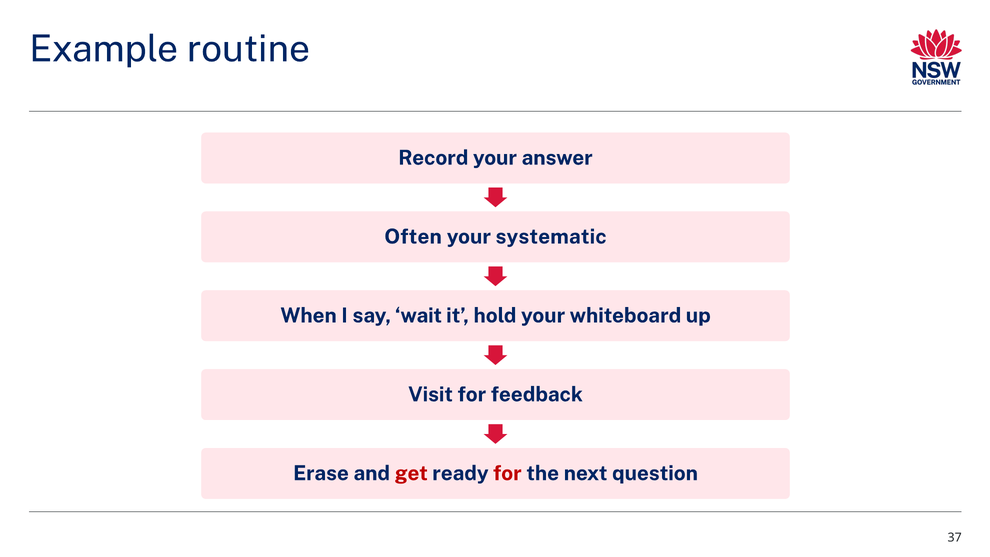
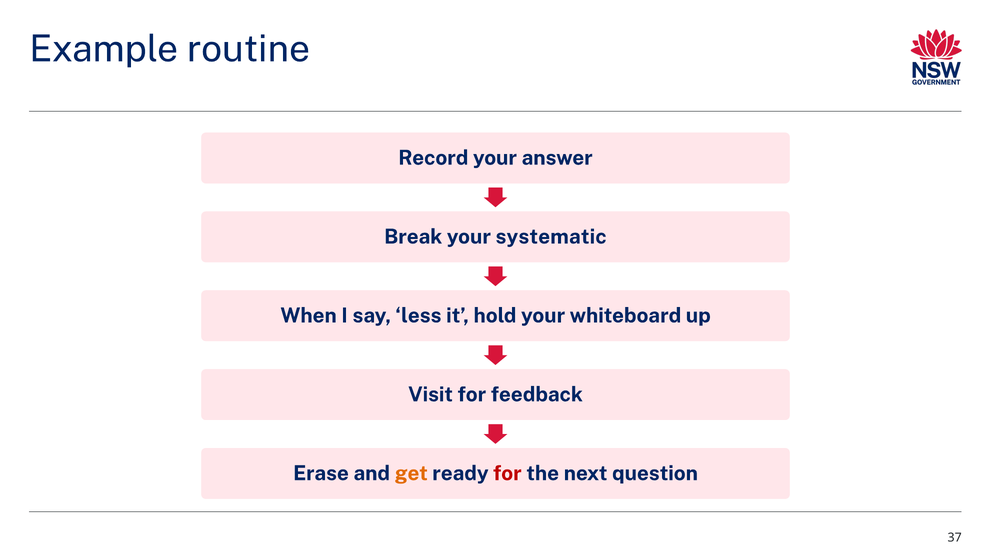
Often: Often -> Break (413, 237)
wait: wait -> less (419, 316)
get colour: red -> orange (411, 473)
